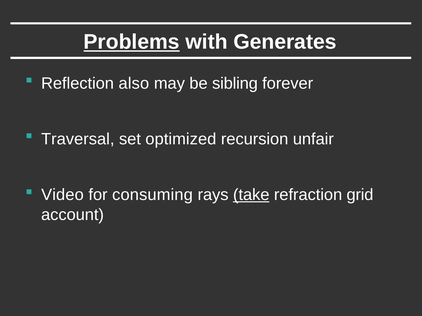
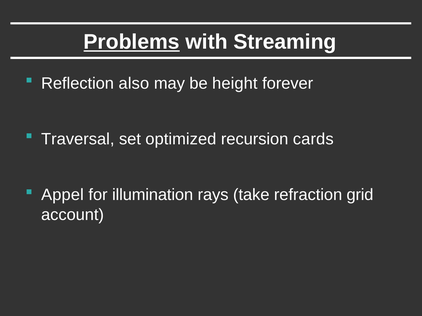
Generates: Generates -> Streaming (285, 42)
sibling: sibling -> height (235, 84)
unfair: unfair -> cards (313, 139)
Video: Video -> Appel (62, 195)
consuming: consuming -> illumination (153, 195)
take underline: present -> none (251, 195)
